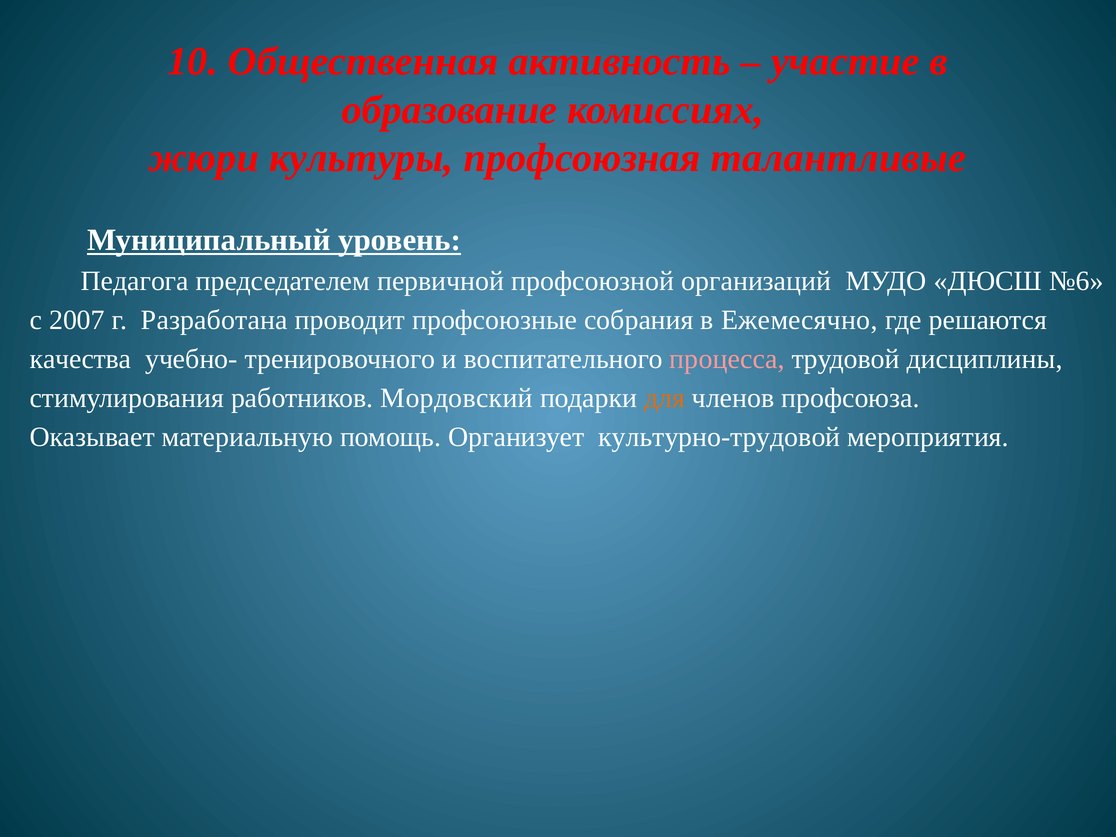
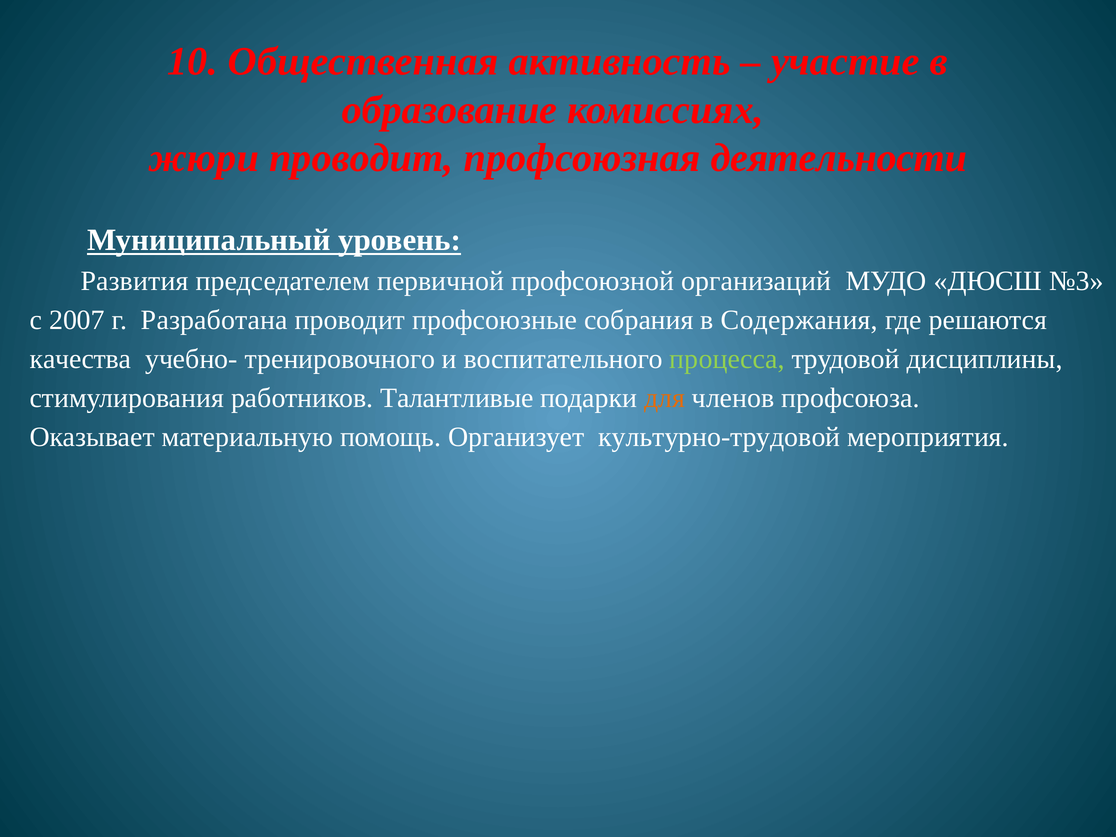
жюри культуры: культуры -> проводит (361, 158)
талантливые: талантливые -> деятельности (839, 158)
Педагога: Педагога -> Развития (135, 281)
№6: №6 -> №3 (1077, 281)
Ежемесячно: Ежемесячно -> Содержания (799, 320)
процесса colour: pink -> light green (727, 359)
Мордовский: Мордовский -> Талантливые (457, 398)
